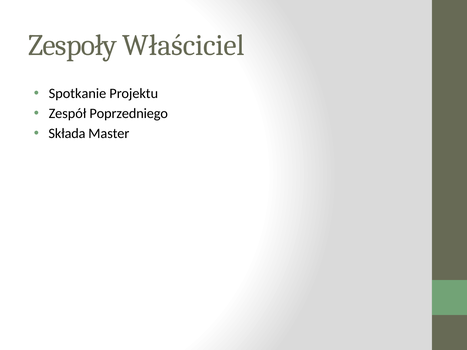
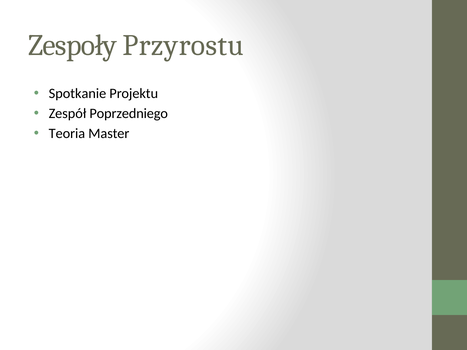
Właściciel: Właściciel -> Przyrostu (183, 45)
Składa: Składa -> Teoria (67, 134)
